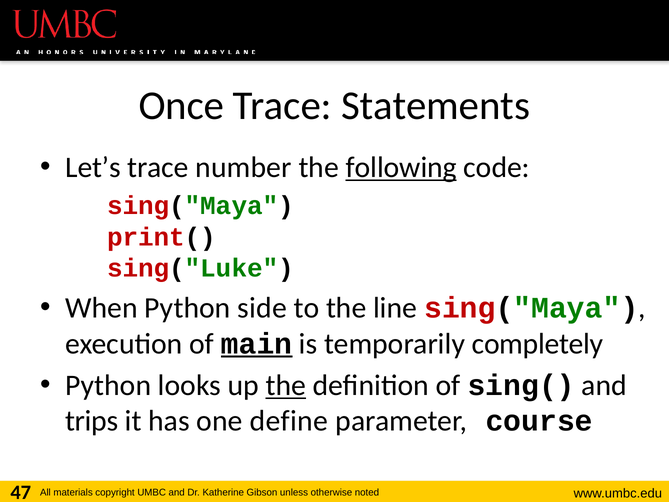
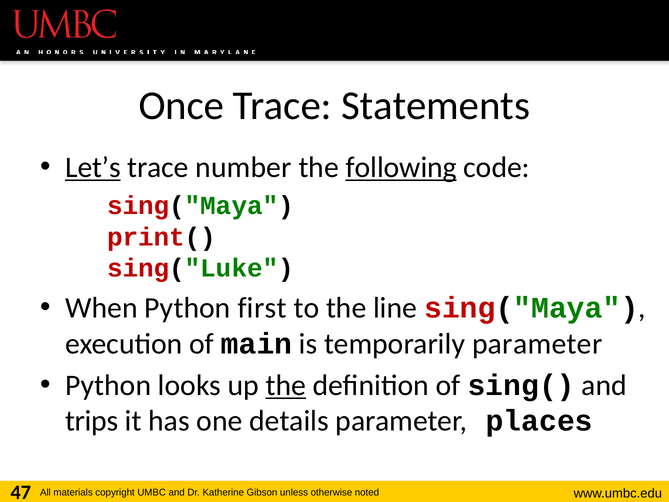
Let’s underline: none -> present (93, 167)
side: side -> first (262, 308)
main underline: present -> none (257, 344)
temporarily completely: completely -> parameter (537, 344)
define: define -> details (289, 421)
course: course -> places (539, 421)
